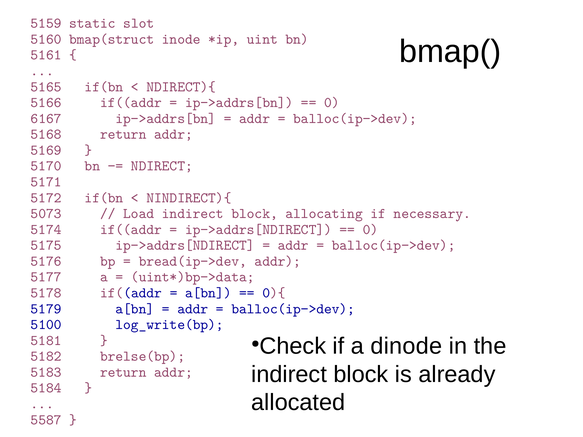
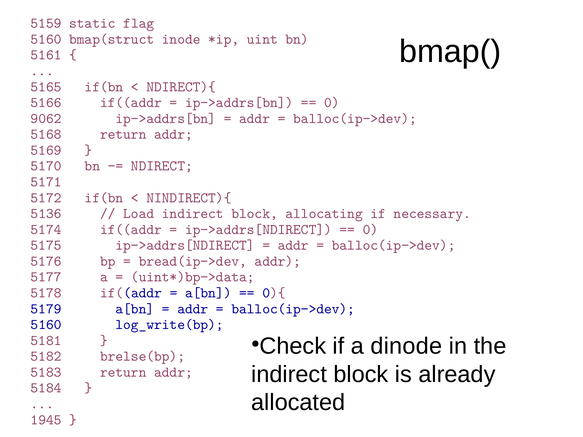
slot: slot -> flag (139, 23)
6167: 6167 -> 9062 (46, 118)
5073: 5073 -> 5136 (46, 213)
5100: 5100 -> 5160 (46, 325)
5587: 5587 -> 1945 (46, 420)
